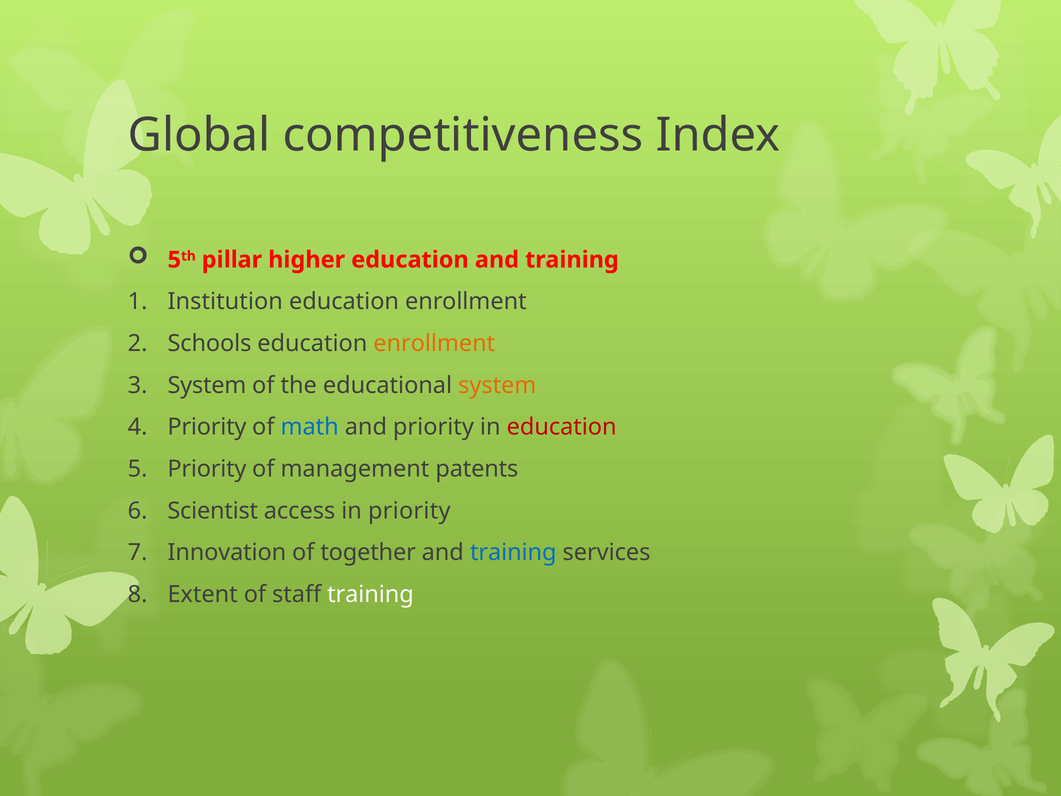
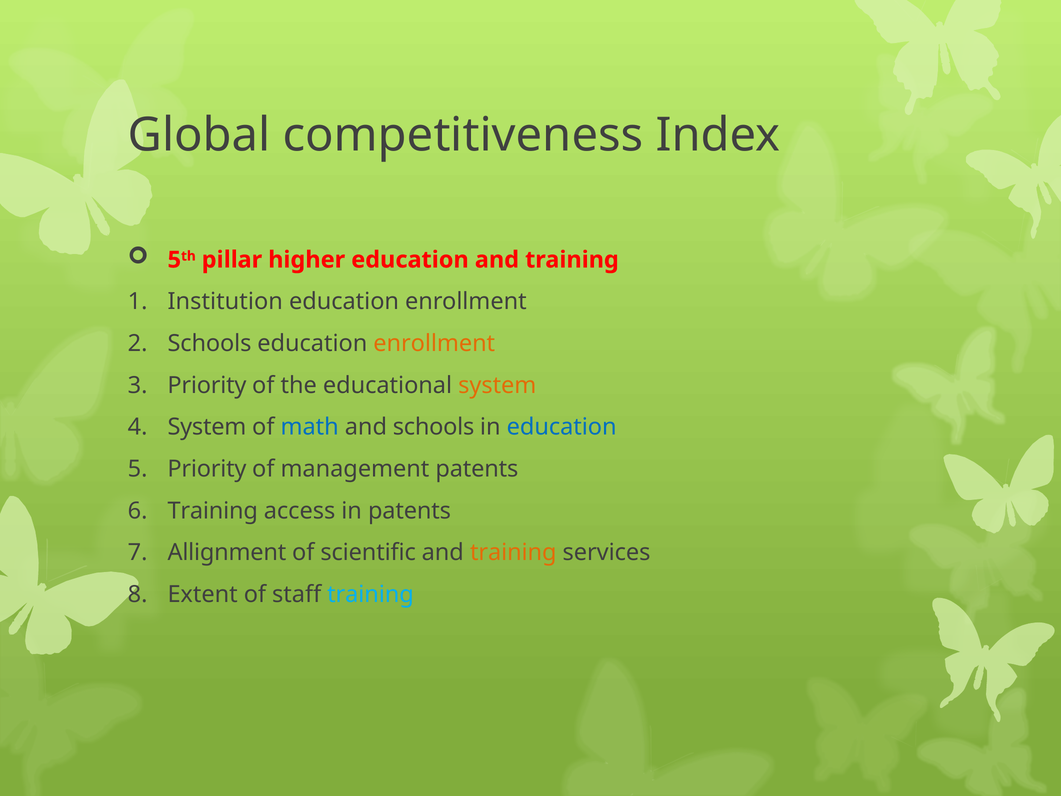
System: System -> Priority (207, 385)
Priority: Priority -> System (207, 427)
and priority: priority -> schools (434, 427)
education colour: red -> blue (562, 427)
Scientist: Scientist -> Training (213, 511)
in priority: priority -> patents (409, 511)
Innovation: Innovation -> Allignment (227, 552)
together: together -> scientific (368, 552)
training colour: blue -> orange (513, 552)
training colour: white -> light blue (370, 594)
